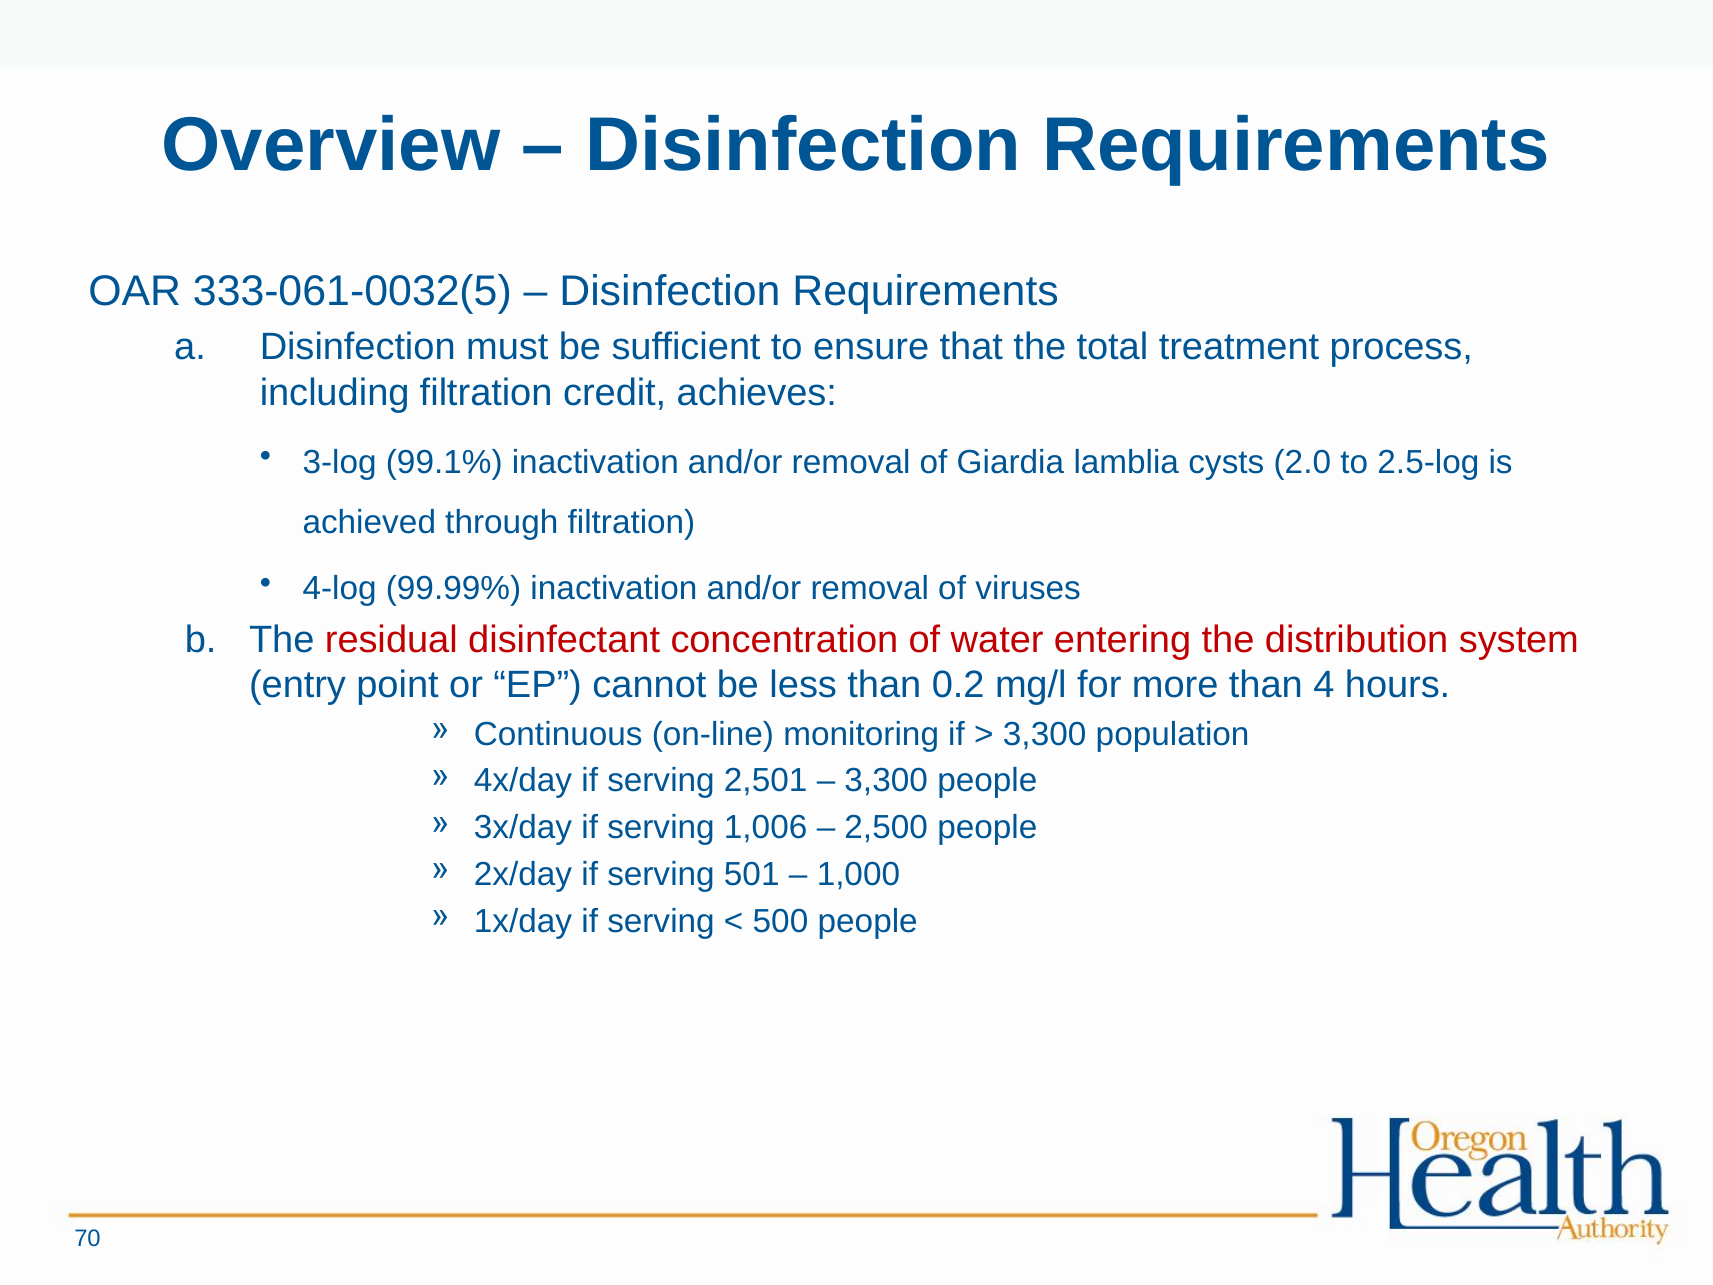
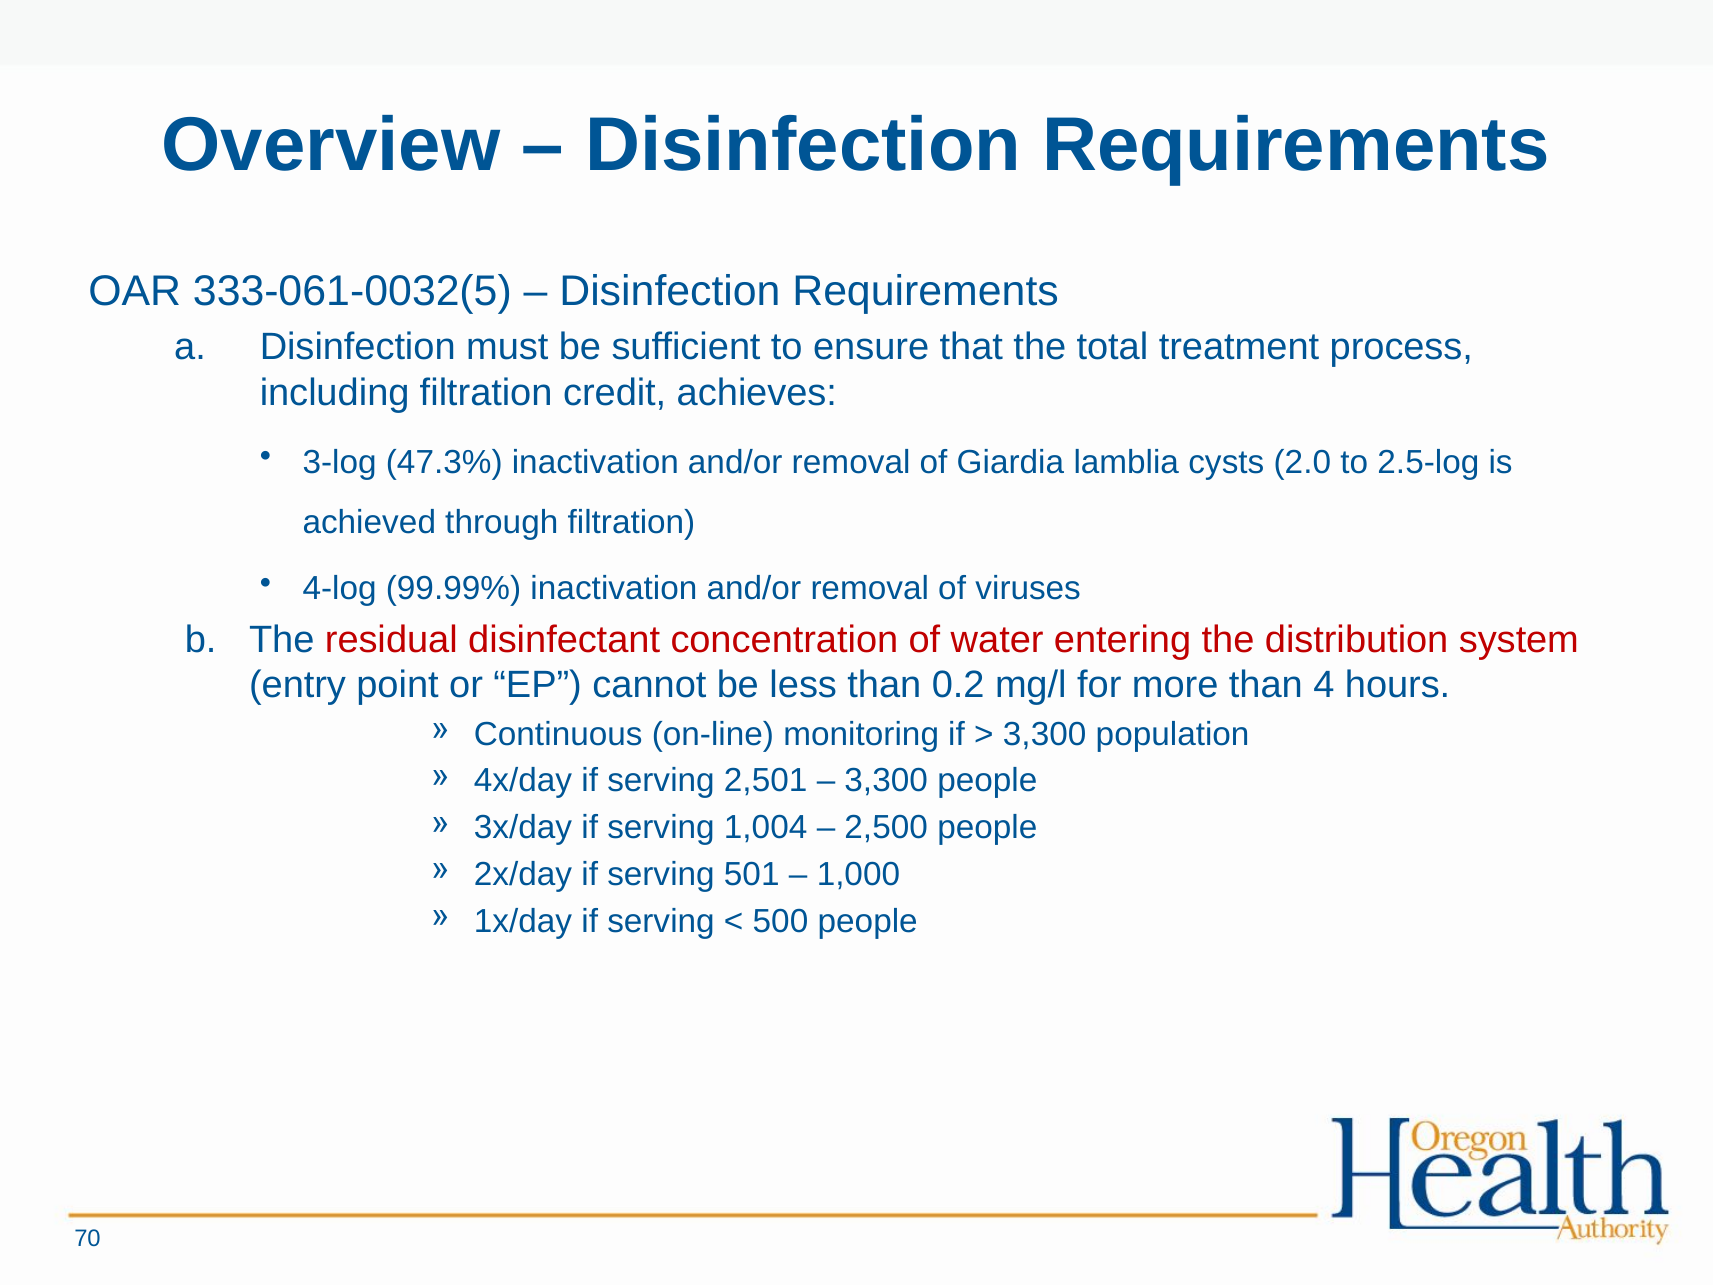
99.1%: 99.1% -> 47.3% (444, 462)
1,006: 1,006 -> 1,004 (766, 827)
